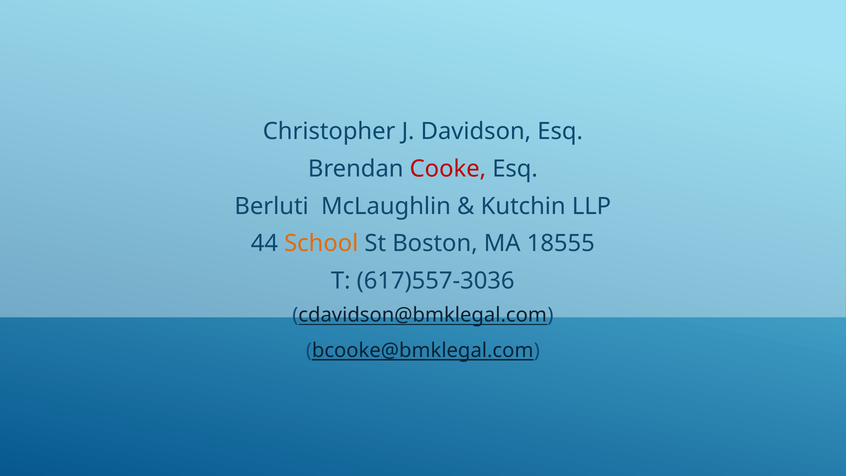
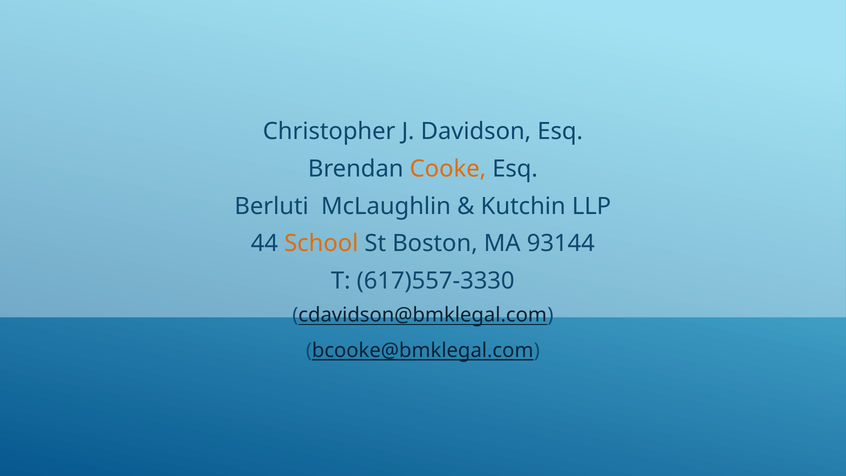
Cooke colour: red -> orange (448, 169)
18555: 18555 -> 93144 (561, 244)
617)557-3036: 617)557-3036 -> 617)557-3330 (436, 281)
